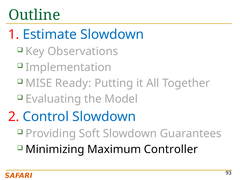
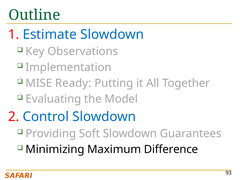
Controller: Controller -> Difference (171, 149)
